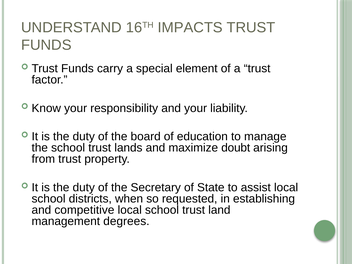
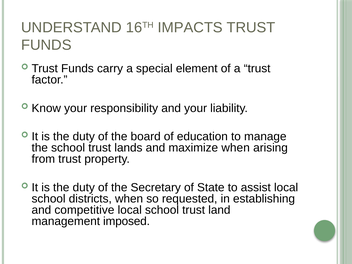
maximize doubt: doubt -> when (236, 148)
degrees: degrees -> imposed (127, 221)
